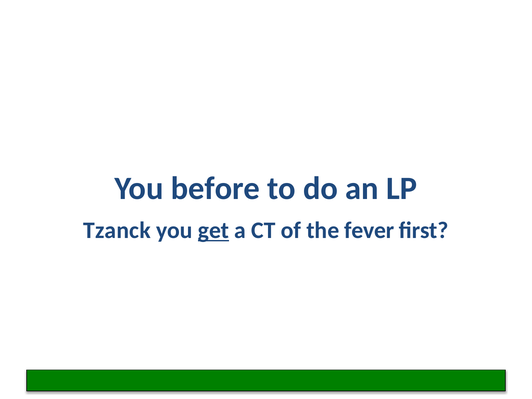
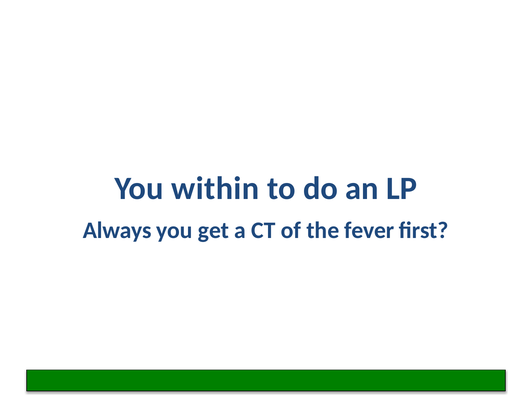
before: before -> within (215, 188)
Tzanck: Tzanck -> Always (117, 230)
get underline: present -> none (213, 230)
